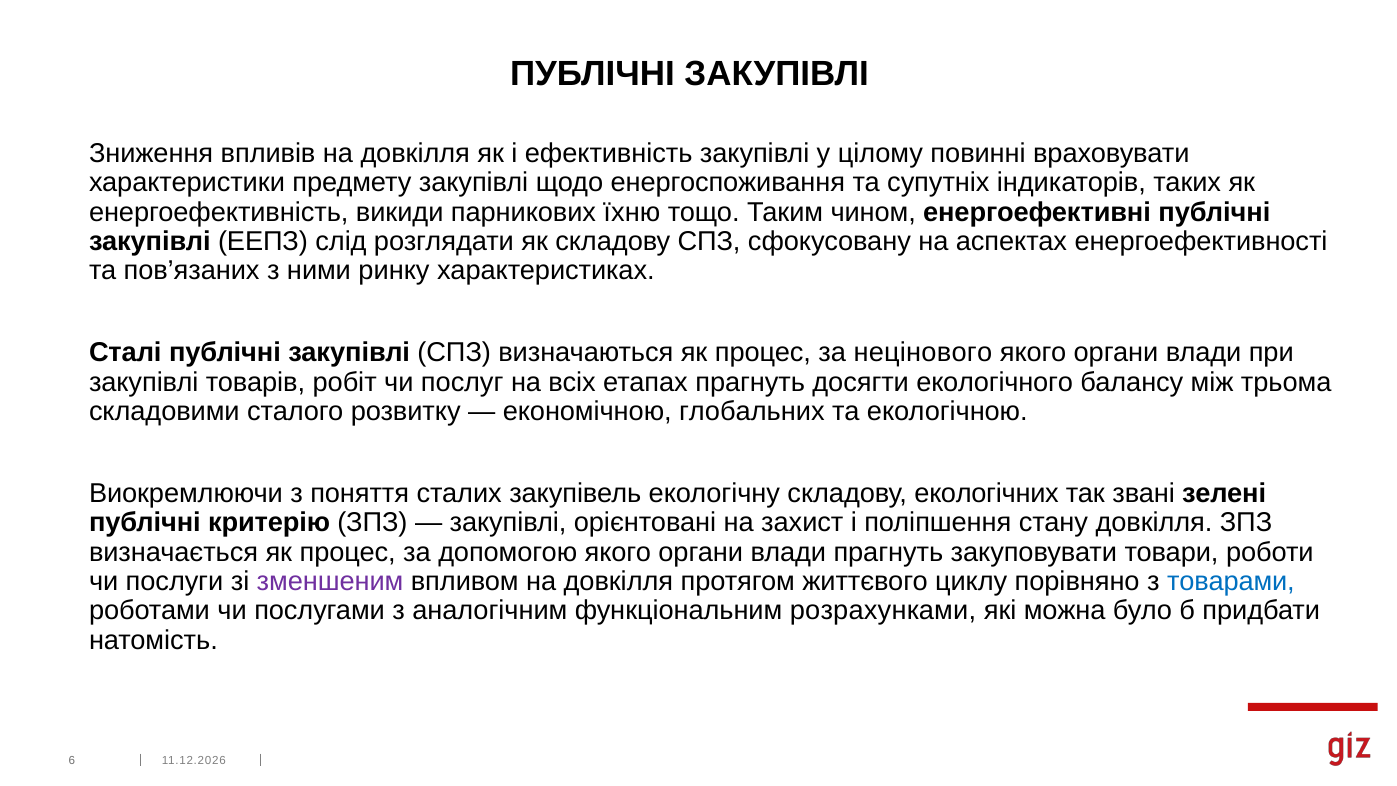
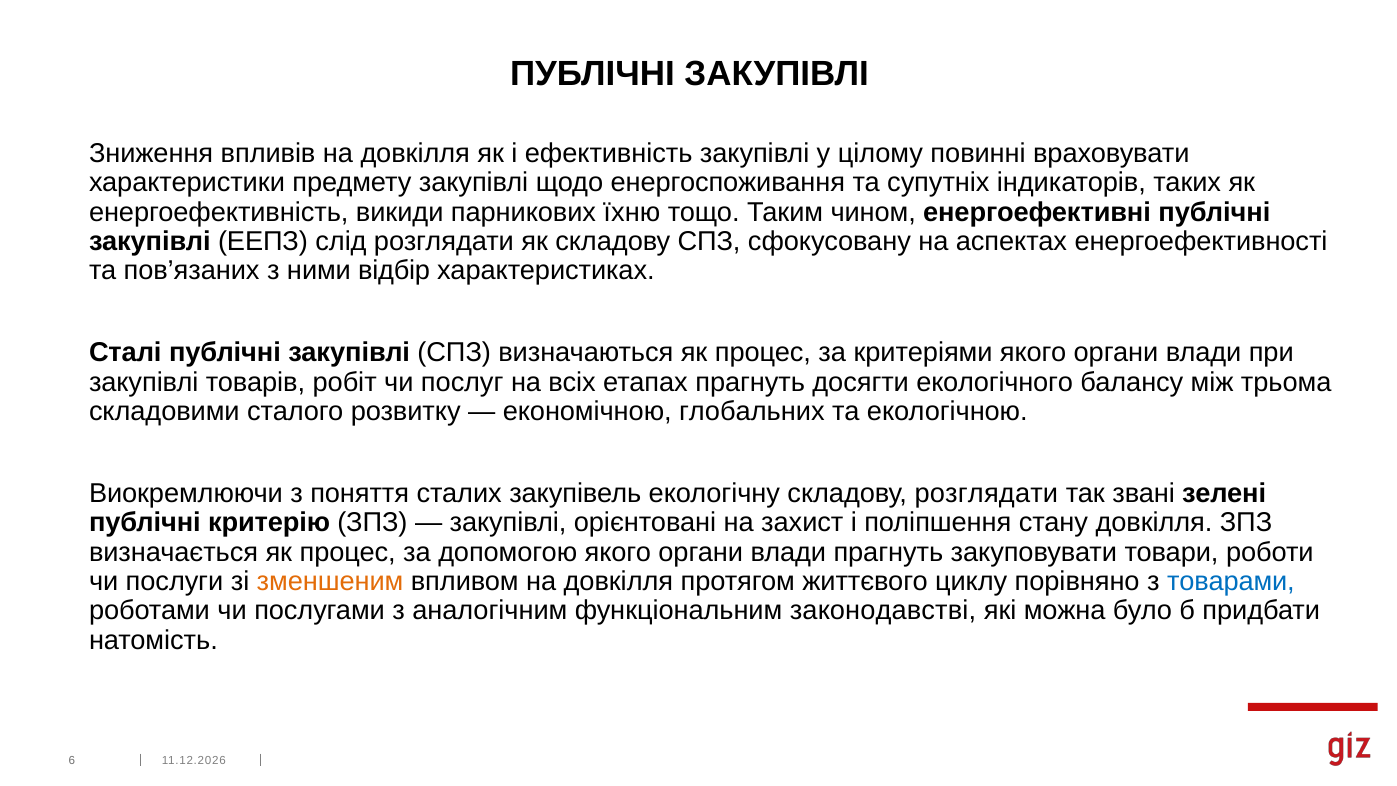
ринку: ринку -> відбір (394, 271)
нецінового: нецінового -> критеріями (923, 353)
складову екологічних: екологічних -> розглядати (986, 493)
зменшеним colour: purple -> orange (330, 581)
розрахунками: розрахунками -> законодавстві (883, 611)
